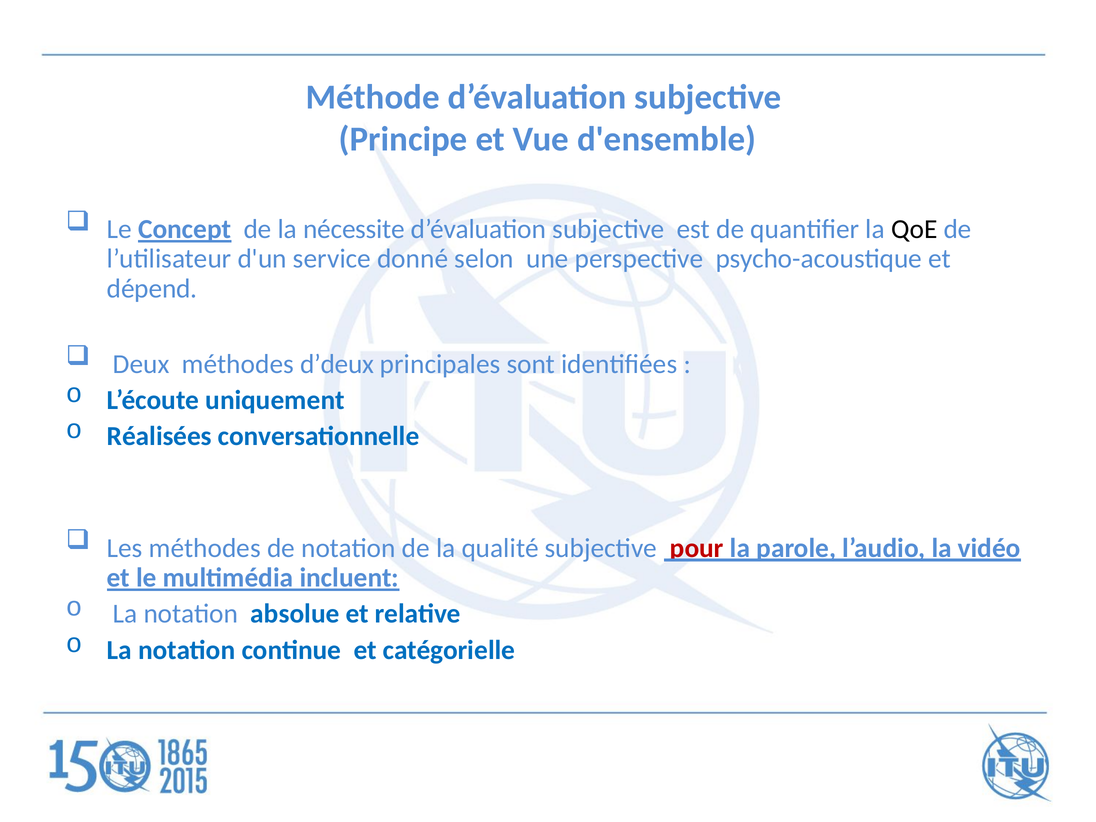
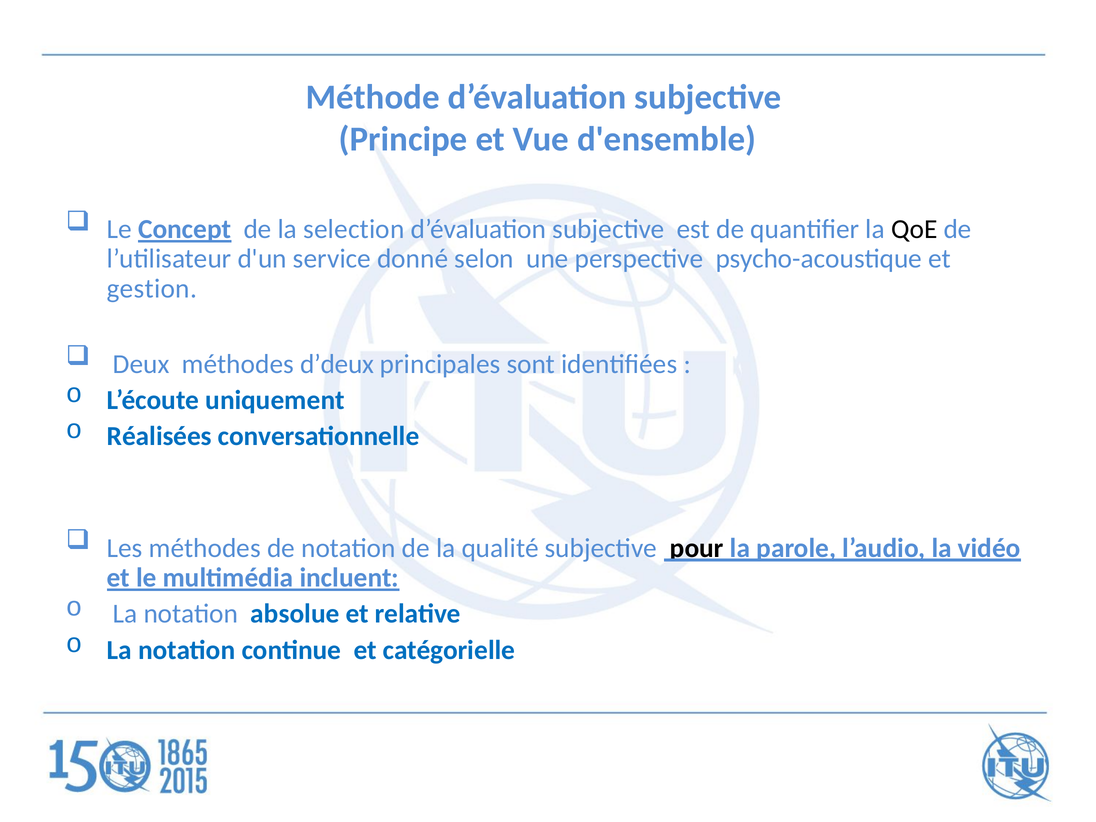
nécessite: nécessite -> selection (354, 229)
dépend: dépend -> gestion (152, 288)
pour colour: red -> black (697, 548)
